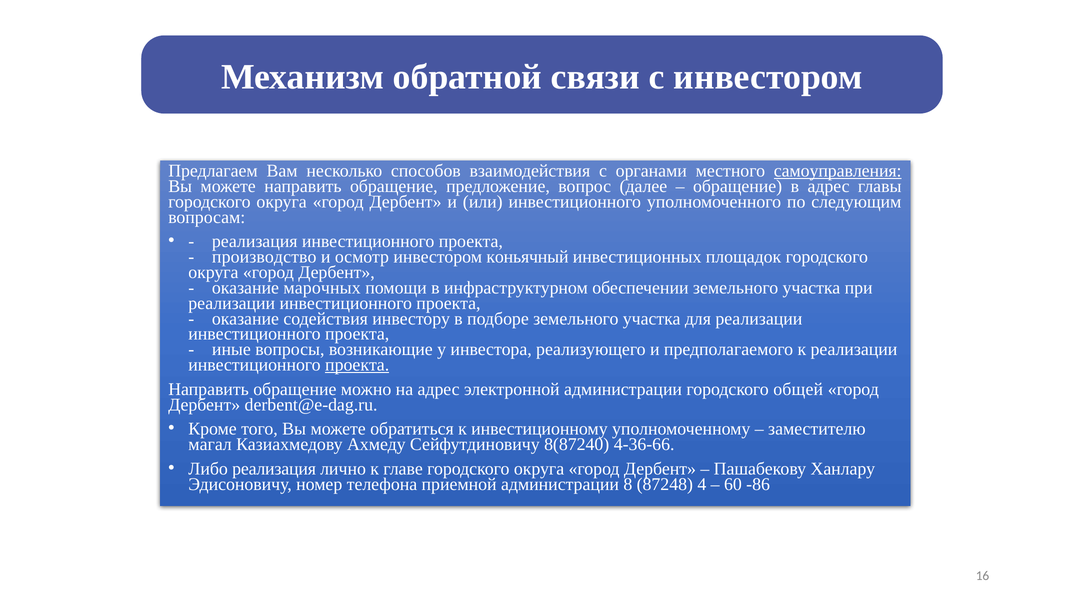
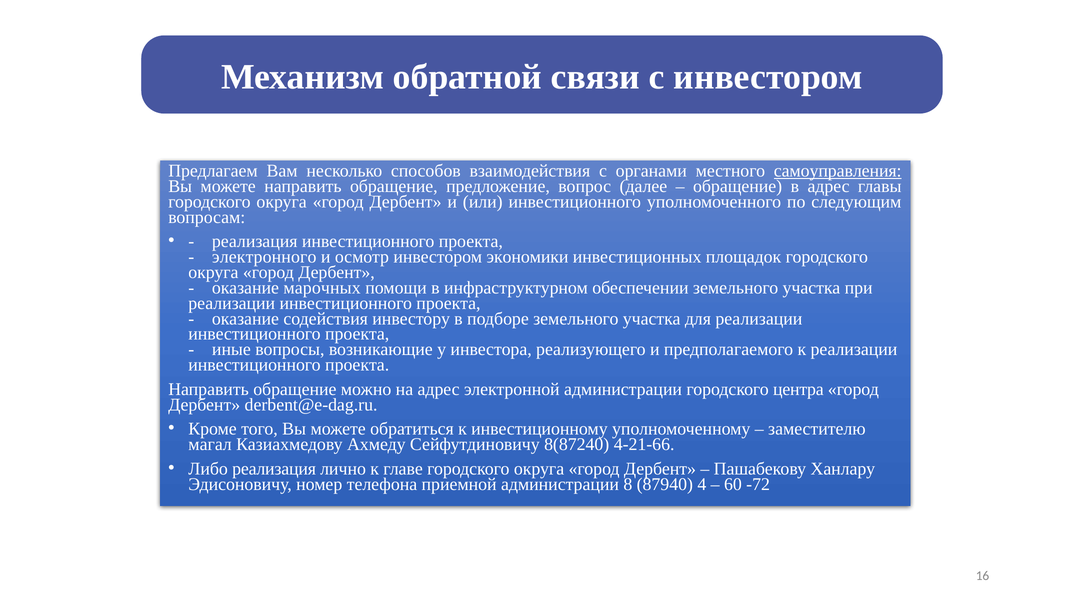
производство: производство -> электронного (264, 257)
коньячный: коньячный -> экономики (527, 257)
проекта underline: present -> none (357, 365)
общей: общей -> центра (798, 389)
4-36-66: 4-36-66 -> 4-21-66 (644, 444)
87248: 87248 -> 87940 (665, 484)
-86: -86 -> -72 (758, 484)
